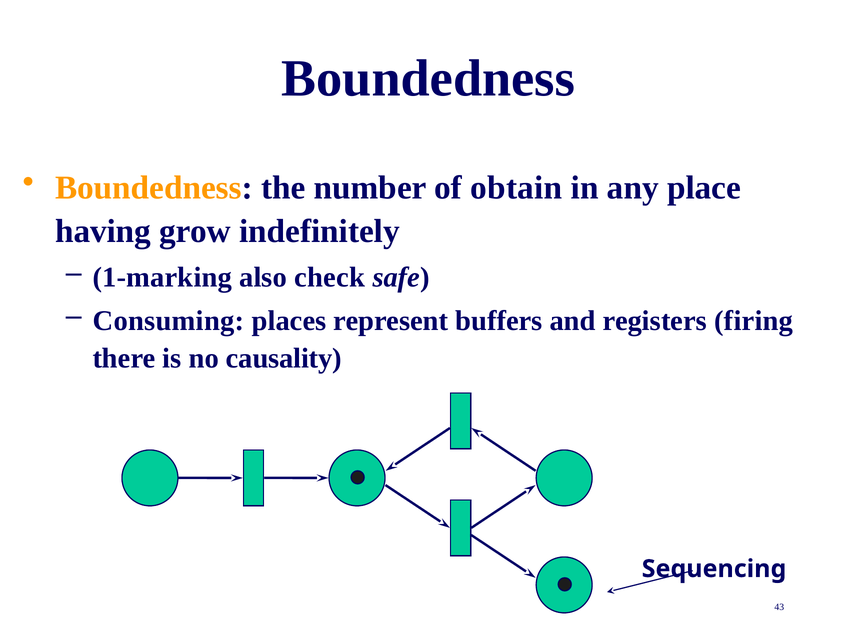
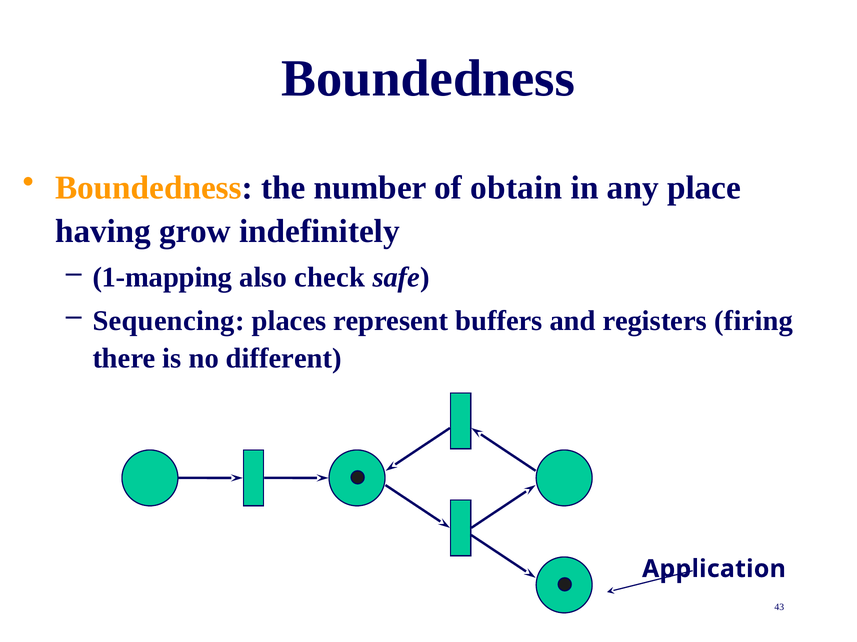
1-marking: 1-marking -> 1-mapping (162, 278)
Consuming: Consuming -> Sequencing (169, 321)
causality: causality -> different (284, 359)
Sequencing: Sequencing -> Application (714, 570)
